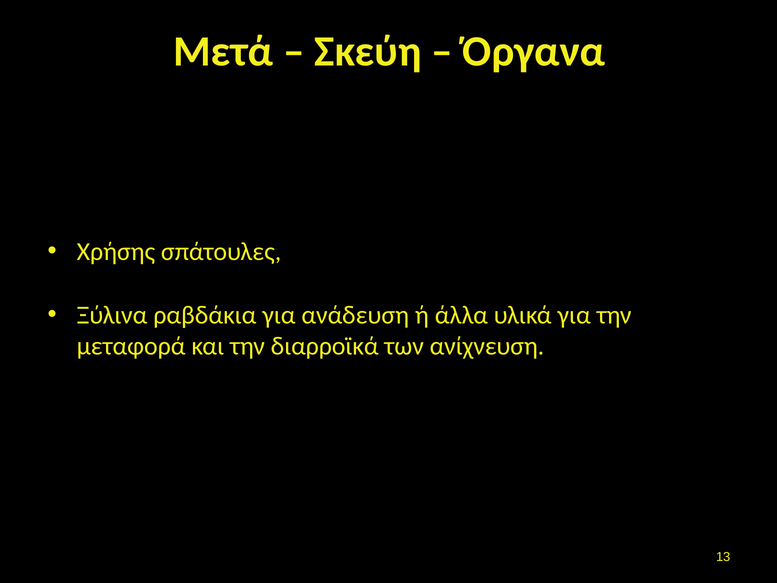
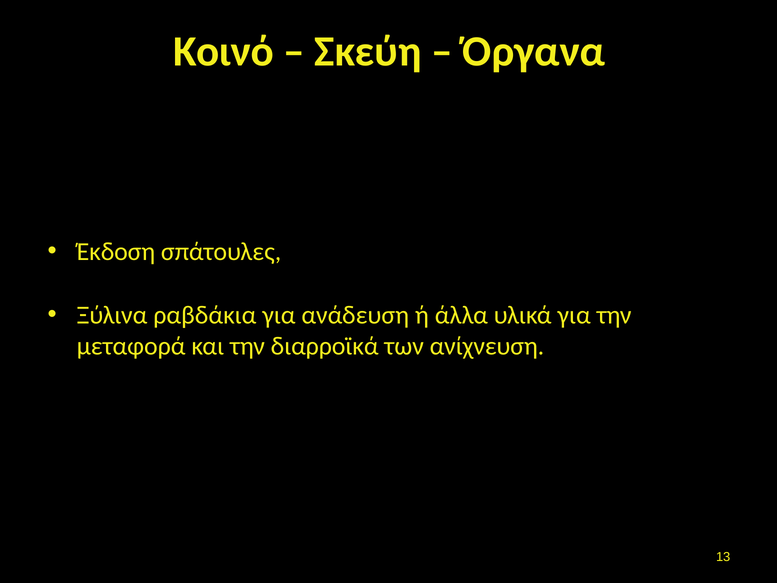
Μετά: Μετά -> Κοινό (224, 51)
Χρήσης: Χρήσης -> Έκδοση (116, 251)
